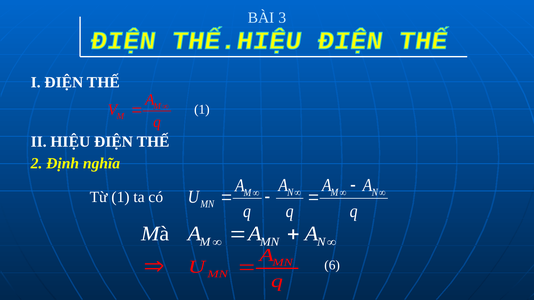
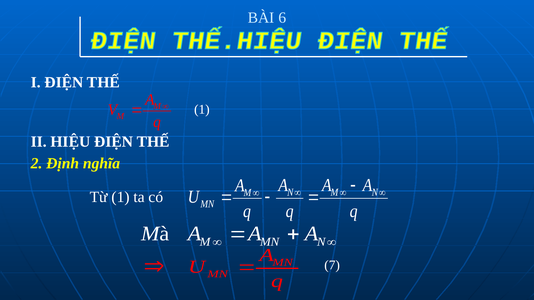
3: 3 -> 6 (282, 18)
6: 6 -> 7 (332, 265)
